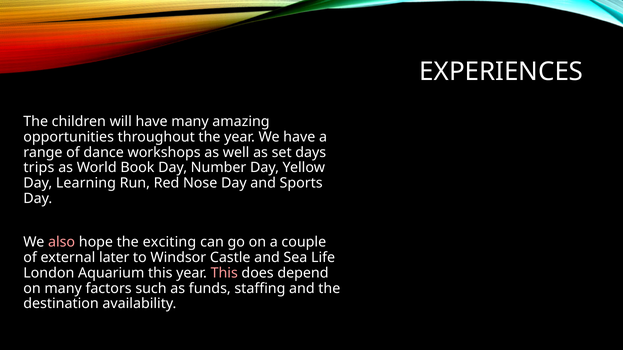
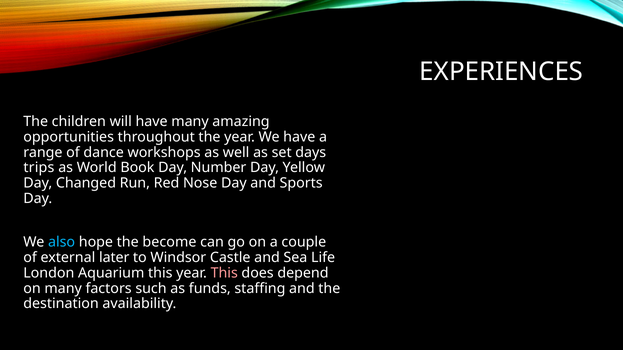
Learning: Learning -> Changed (86, 183)
also colour: pink -> light blue (62, 242)
exciting: exciting -> become (169, 242)
